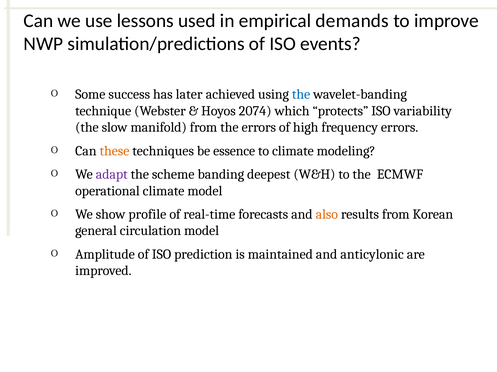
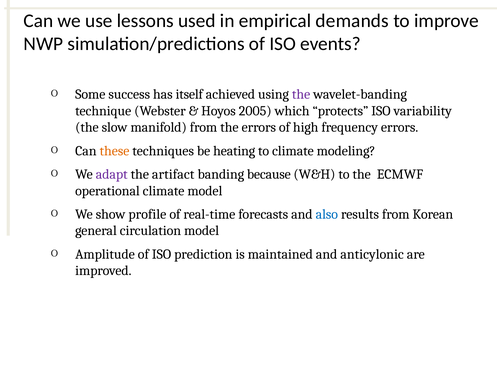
later: later -> itself (189, 95)
the colour: blue -> purple (301, 95)
2074: 2074 -> 2005 (255, 111)
essence: essence -> heating (234, 151)
scheme: scheme -> artifact (173, 175)
deepest: deepest -> because (269, 175)
also colour: orange -> blue (327, 215)
